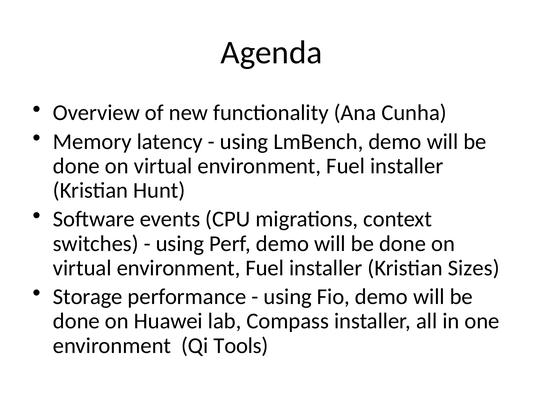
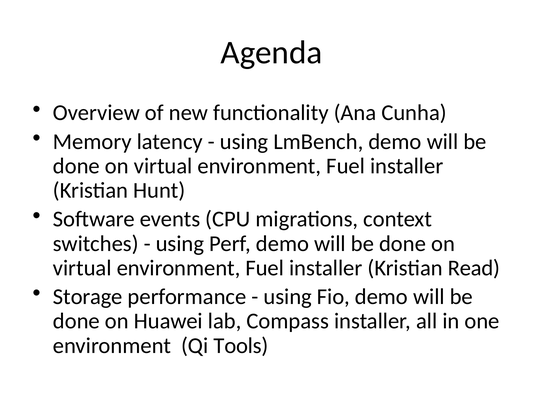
Sizes: Sizes -> Read (474, 268)
